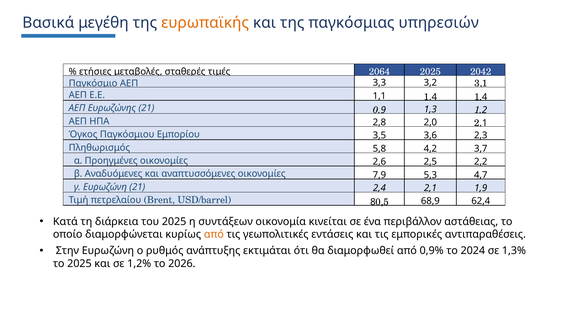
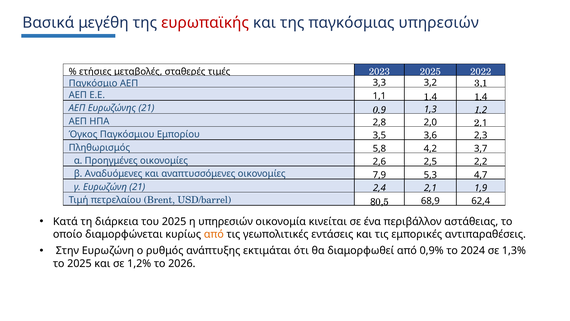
ευρωπαϊκής colour: orange -> red (205, 23)
2064: 2064 -> 2023 (379, 72)
2042: 2042 -> 2022 (481, 72)
η συντάξεων: συντάξεων -> υπηρεσιών (226, 221)
